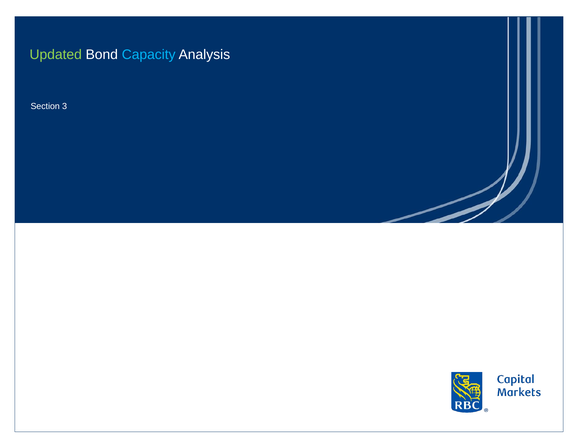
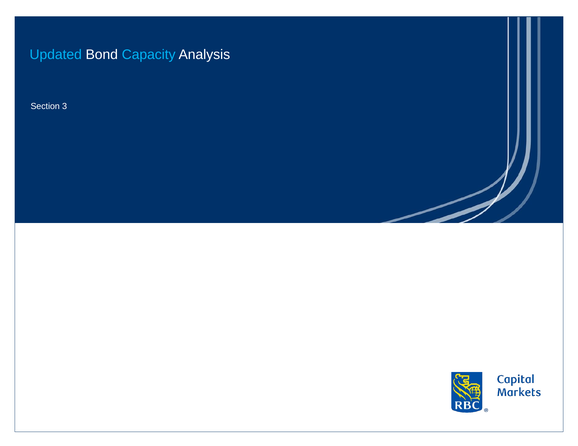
Updated colour: light green -> light blue (56, 55)
